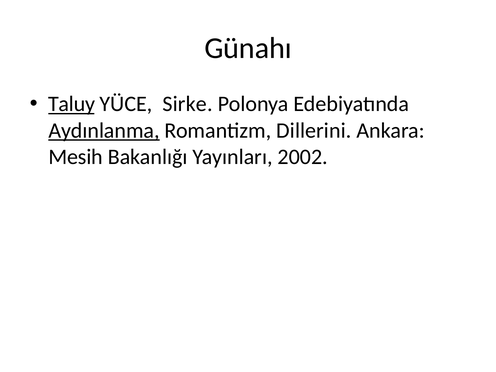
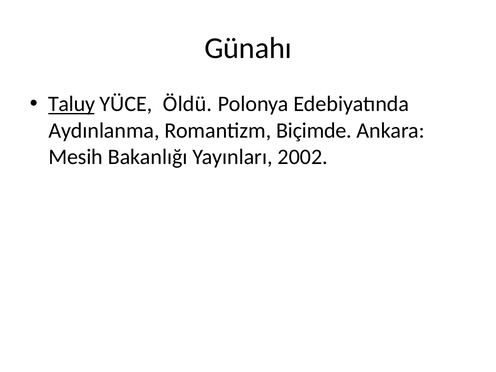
Sirke: Sirke -> Öldü (187, 104)
Aydınlanma underline: present -> none (104, 131)
Dillerini: Dillerini -> Biçimde (314, 131)
